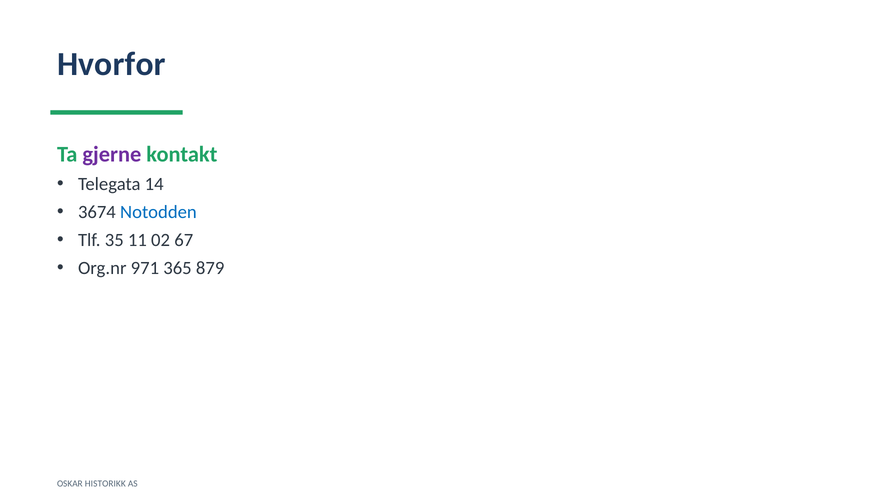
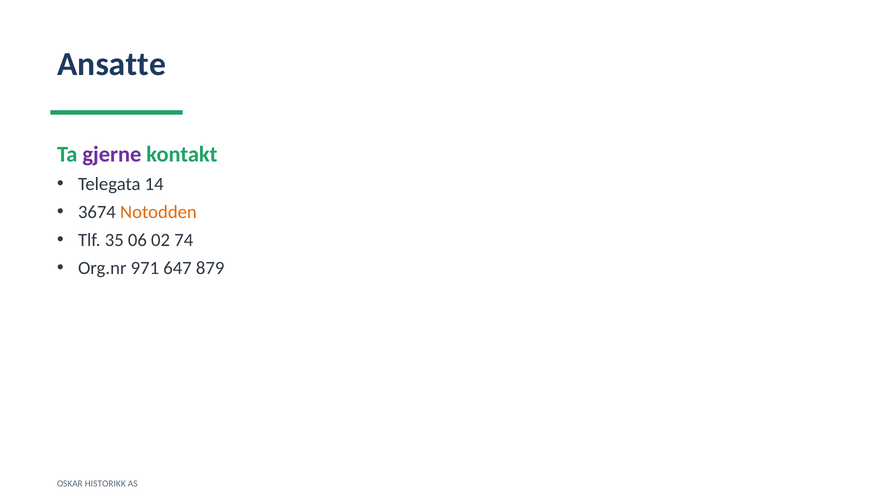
Hvorfor: Hvorfor -> Ansatte (111, 64)
Notodden colour: blue -> orange (158, 212)
11: 11 -> 06 (137, 240)
67: 67 -> 74 (184, 240)
365: 365 -> 647 (178, 268)
